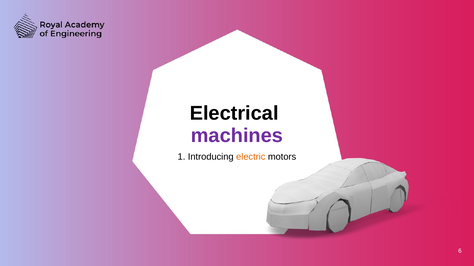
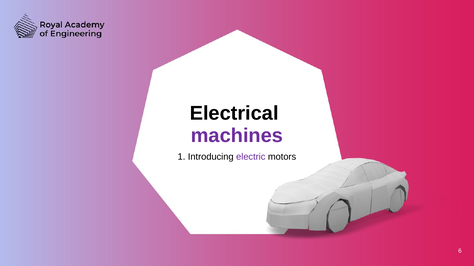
electric colour: orange -> purple (251, 157)
